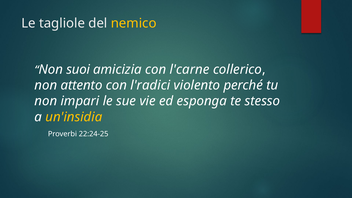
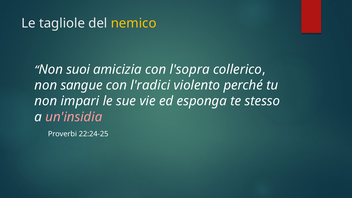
l'carne: l'carne -> l'sopra (190, 69)
attento: attento -> sangue (82, 85)
un'insidia colour: yellow -> pink (74, 117)
